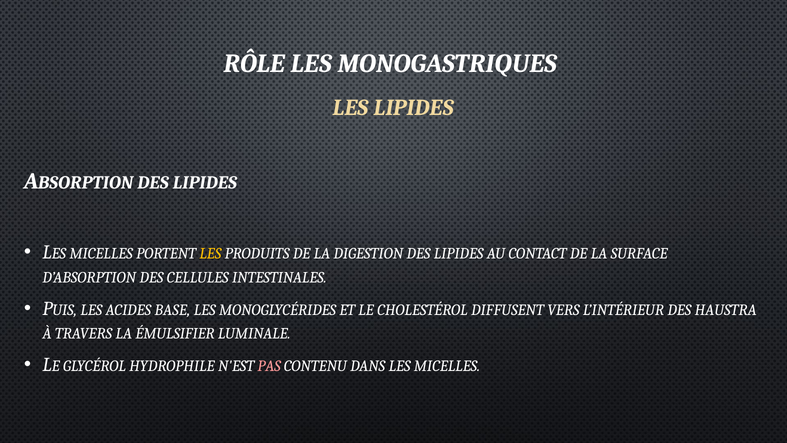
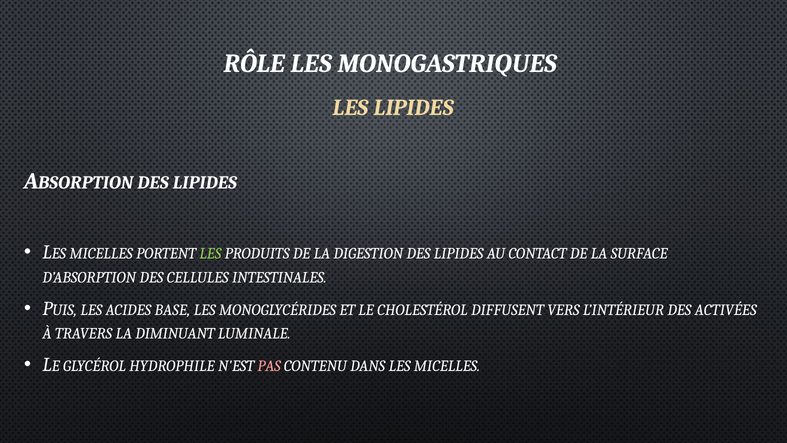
LES colour: yellow -> light green (210, 254)
HAUSTRA: HAUSTRA -> ACTIVÉES (726, 310)
ÉMULSIFIER: ÉMULSIFIER -> DIMINUANT (175, 333)
